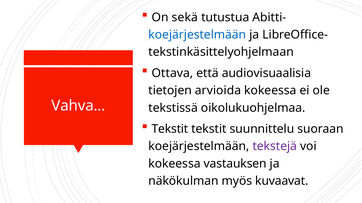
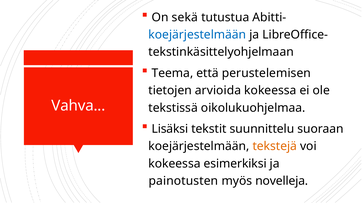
Ottava: Ottava -> Teema (172, 73)
audiovisuaalisia: audiovisuaalisia -> perustelemisen (266, 73)
Tekstit: Tekstit -> Lisäksi (170, 129)
tekstejä colour: purple -> orange (275, 147)
vastauksen: vastauksen -> esimerkiksi (235, 164)
näkökulman: näkökulman -> painotusten (183, 181)
kuvaavat: kuvaavat -> novelleja (282, 181)
